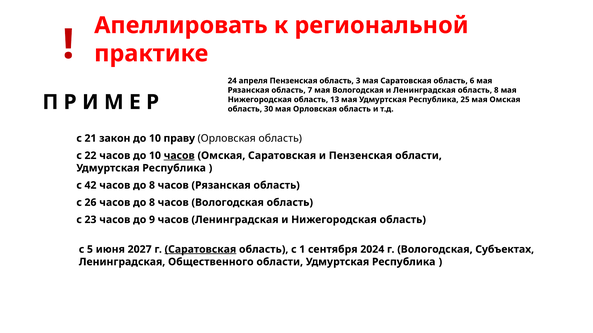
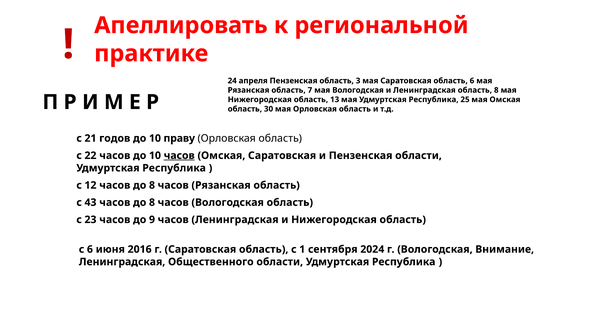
закон: закон -> годов (115, 139)
42: 42 -> 12 (90, 185)
26: 26 -> 43 (90, 203)
с 5: 5 -> 6 (90, 250)
2027: 2027 -> 2016 (140, 250)
Саратовская underline: present -> none (200, 250)
Субъектах: Субъектах -> Внимание (505, 250)
